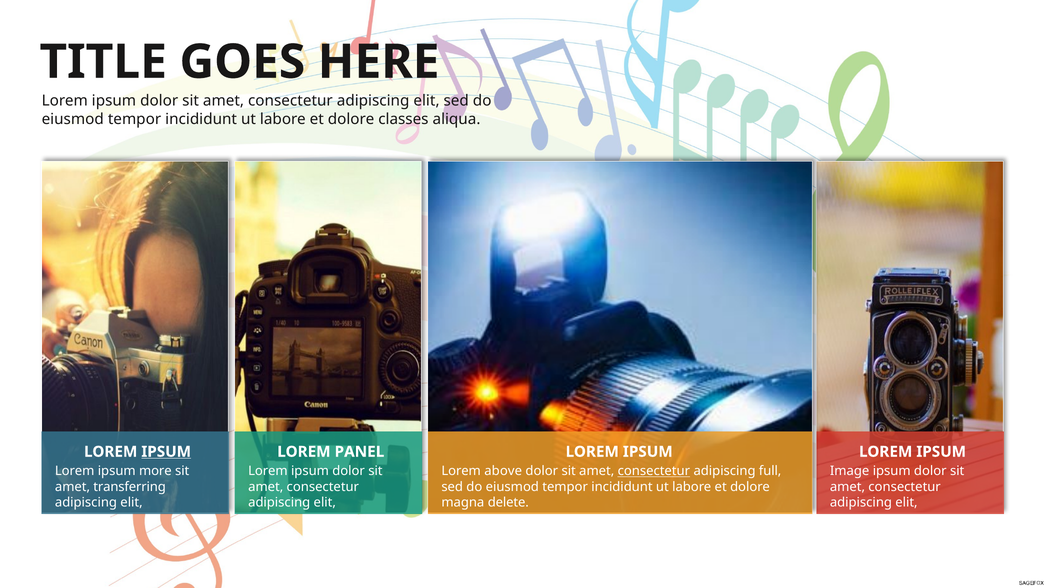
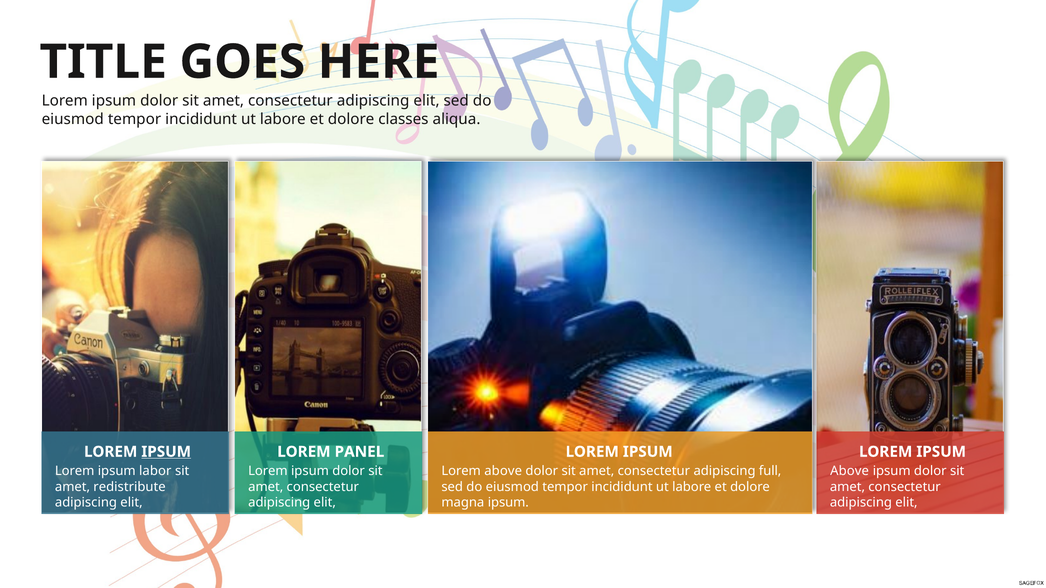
more: more -> labor (155, 471)
consectetur underline: present -> none (654, 471)
Image: Image -> Above (850, 471)
transferring: transferring -> redistribute (130, 487)
magna delete: delete -> ipsum (508, 503)
